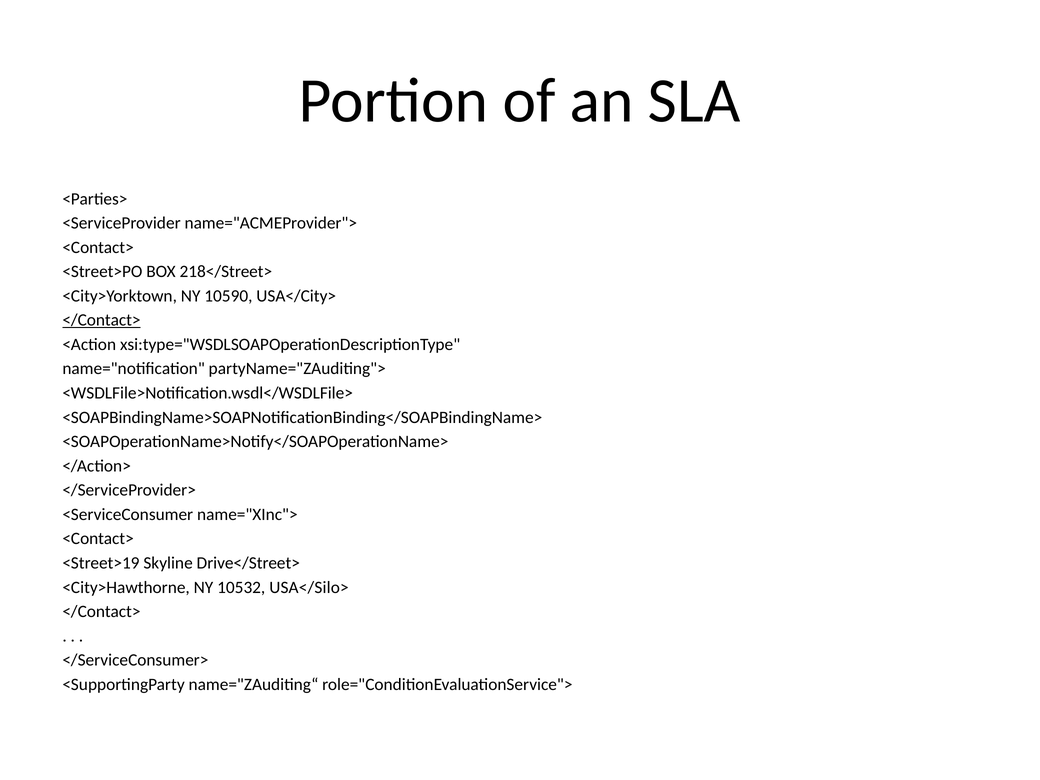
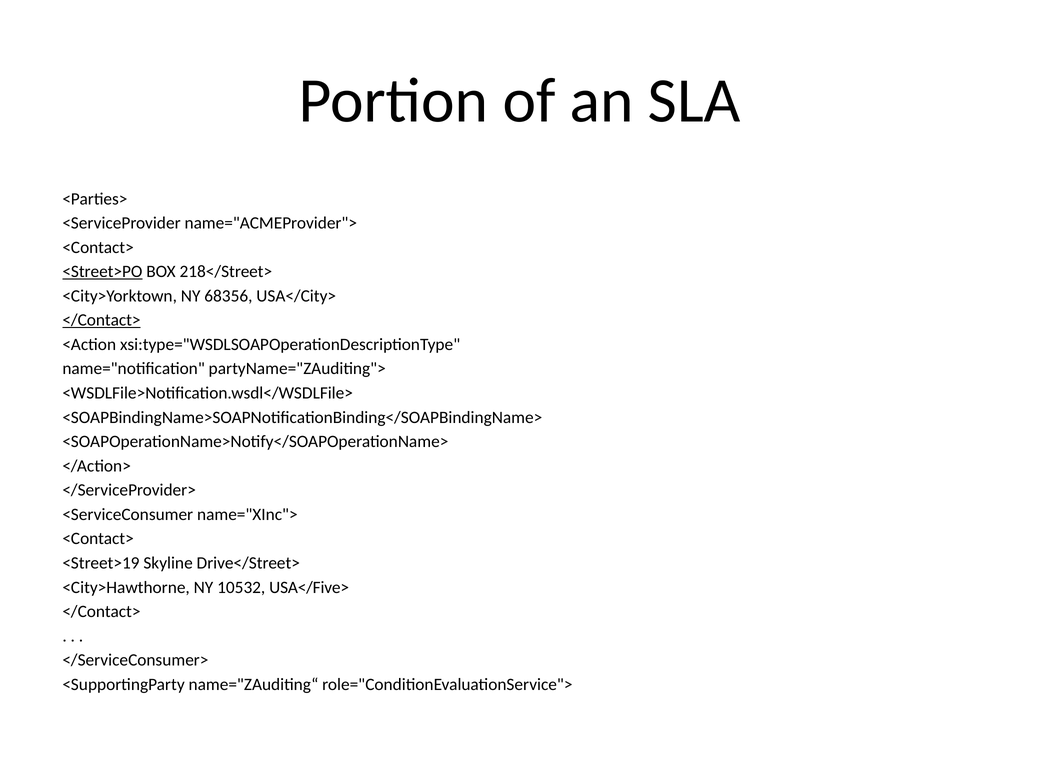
<Street>PO underline: none -> present (102, 272)
10590: 10590 -> 68356 (228, 296)
USA</Silo>: USA</Silo> -> USA</Five> (309, 587)
